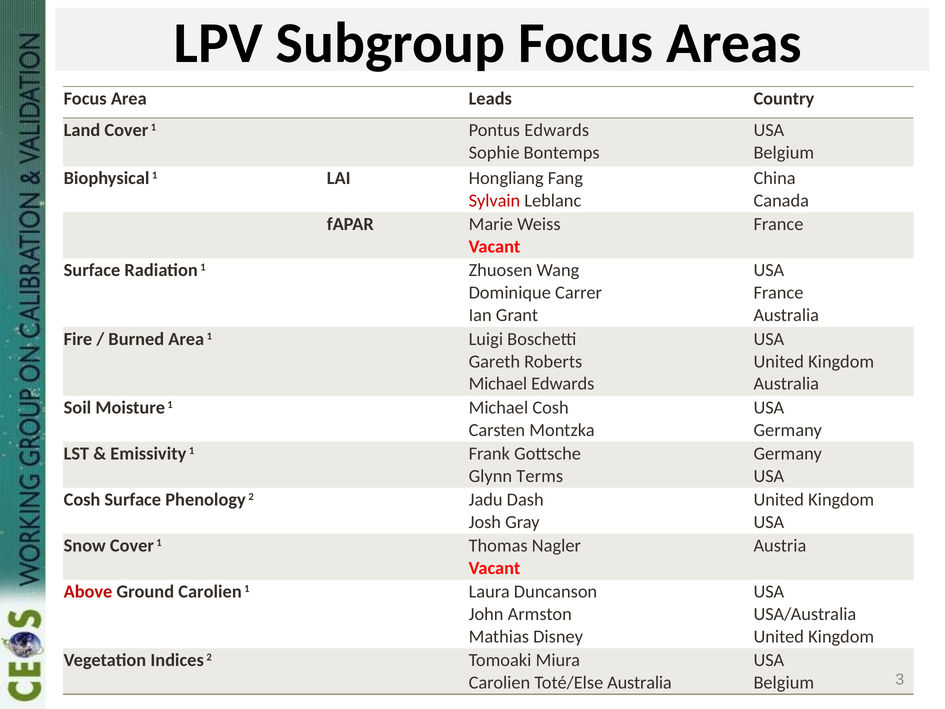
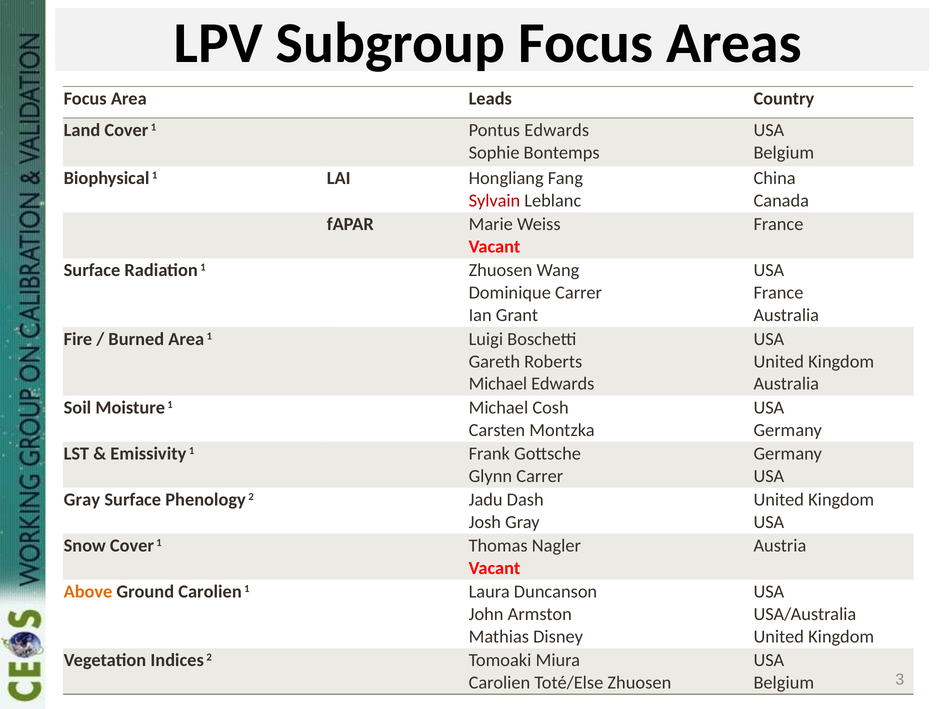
Glynn Terms: Terms -> Carrer (540, 476)
Cosh: Cosh -> Gray (82, 500)
Above colour: red -> orange (88, 592)
Toté/Else Australia: Australia -> Zhuosen (639, 683)
